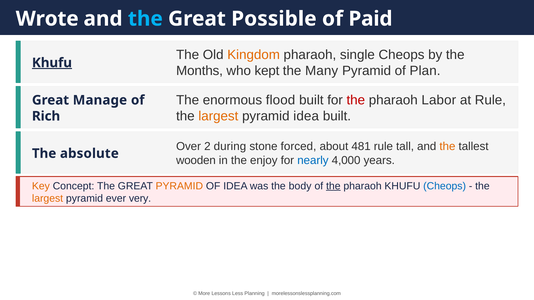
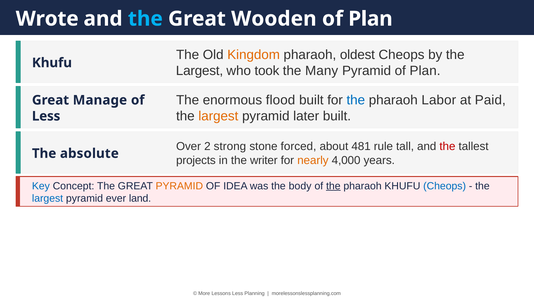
Possible: Possible -> Wooden (274, 19)
Paid: Paid -> Plan (370, 19)
single: single -> oldest (357, 55)
Khufu underline: present -> none (52, 63)
Months: Months -> Largest (200, 71)
kept: kept -> took (267, 71)
the colour: red -> blue (356, 100)
at Rule: Rule -> Paid (490, 100)
pyramid idea: idea -> later (306, 116)
Rich: Rich -> Less (46, 116)
during: during -> strong (230, 147)
the colour: orange -> red (447, 147)
wooden: wooden -> projects (196, 160)
enjoy: enjoy -> writer (264, 160)
nearly colour: blue -> orange (313, 160)
Key colour: orange -> blue (41, 186)
largest colour: orange -> blue (48, 199)
very: very -> land (140, 199)
